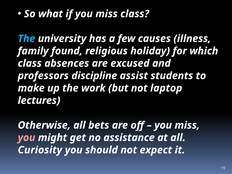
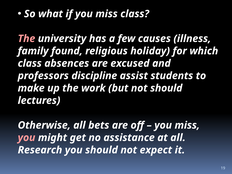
The colour: light blue -> pink (26, 39)
not laptop: laptop -> should (166, 88)
Curiosity: Curiosity -> Research (40, 150)
